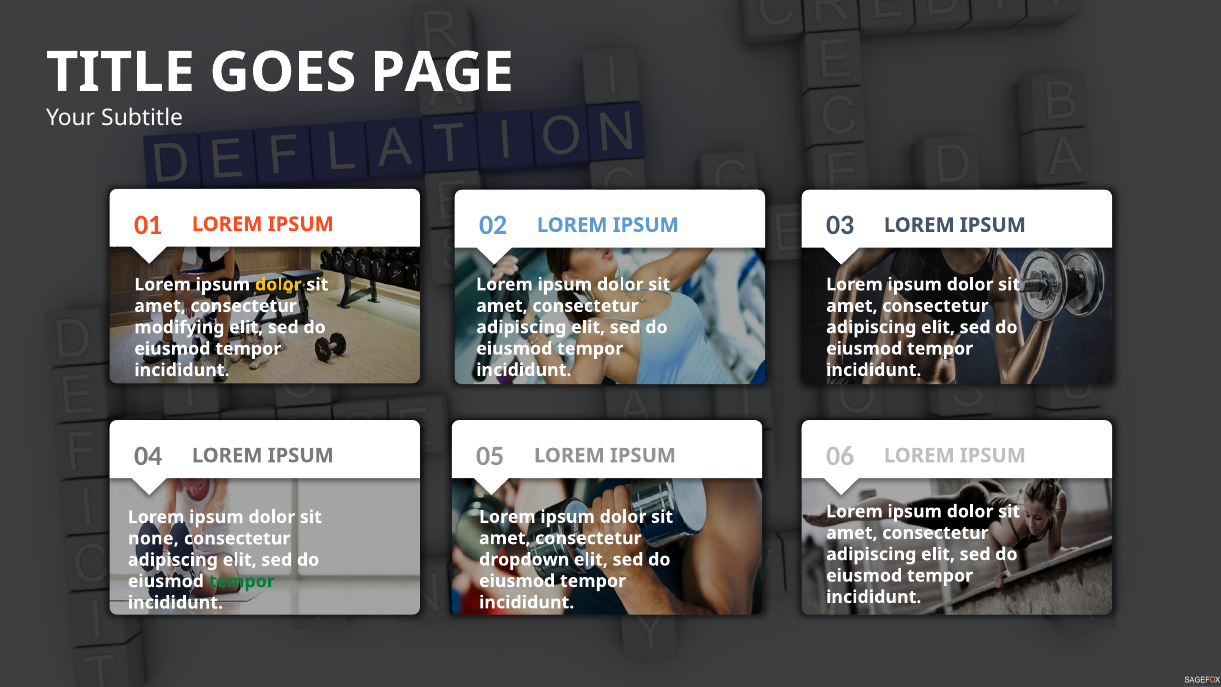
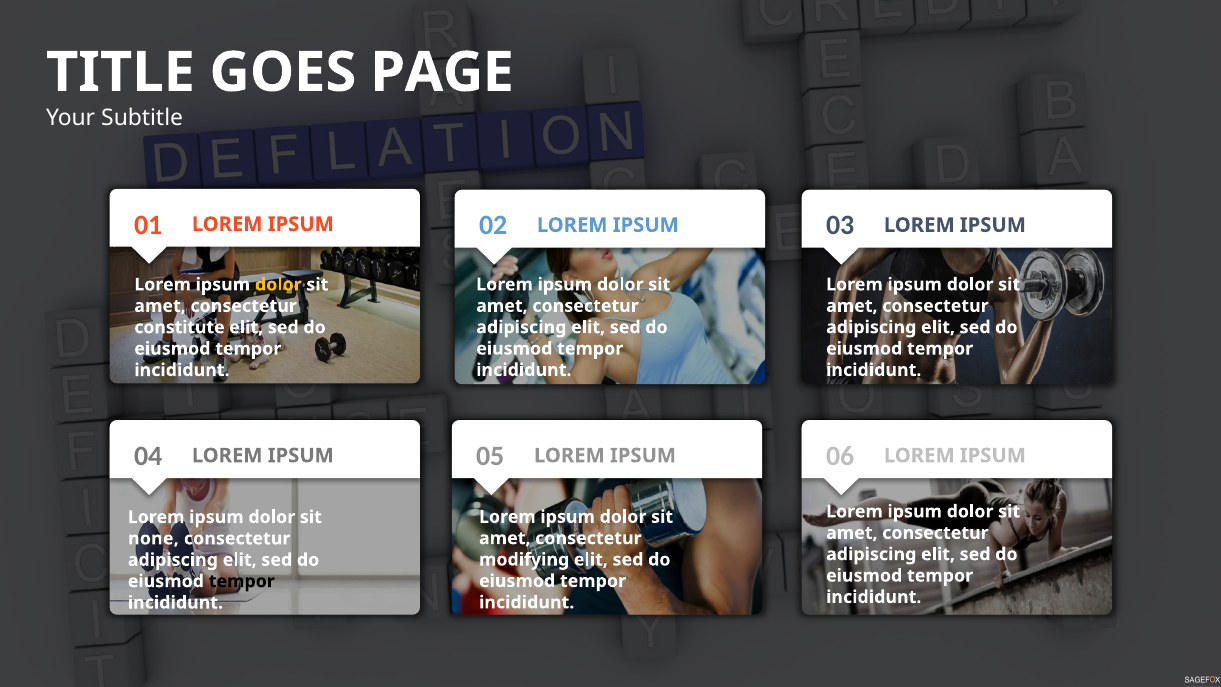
modifying: modifying -> constitute (179, 327)
dropdown: dropdown -> modifying (524, 560)
tempor colour: green -> black (242, 581)
